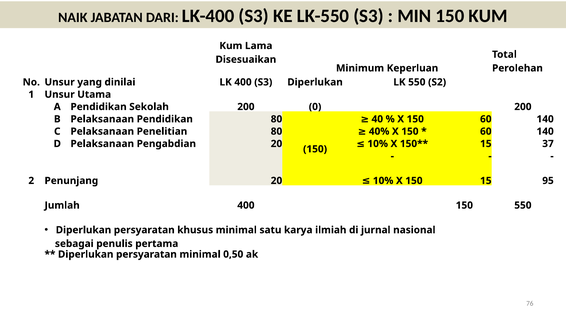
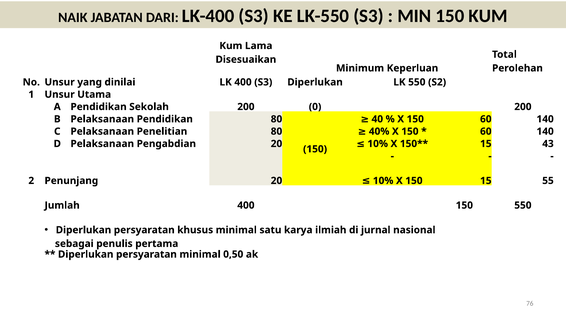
37: 37 -> 43 (548, 144)
95: 95 -> 55 (548, 181)
